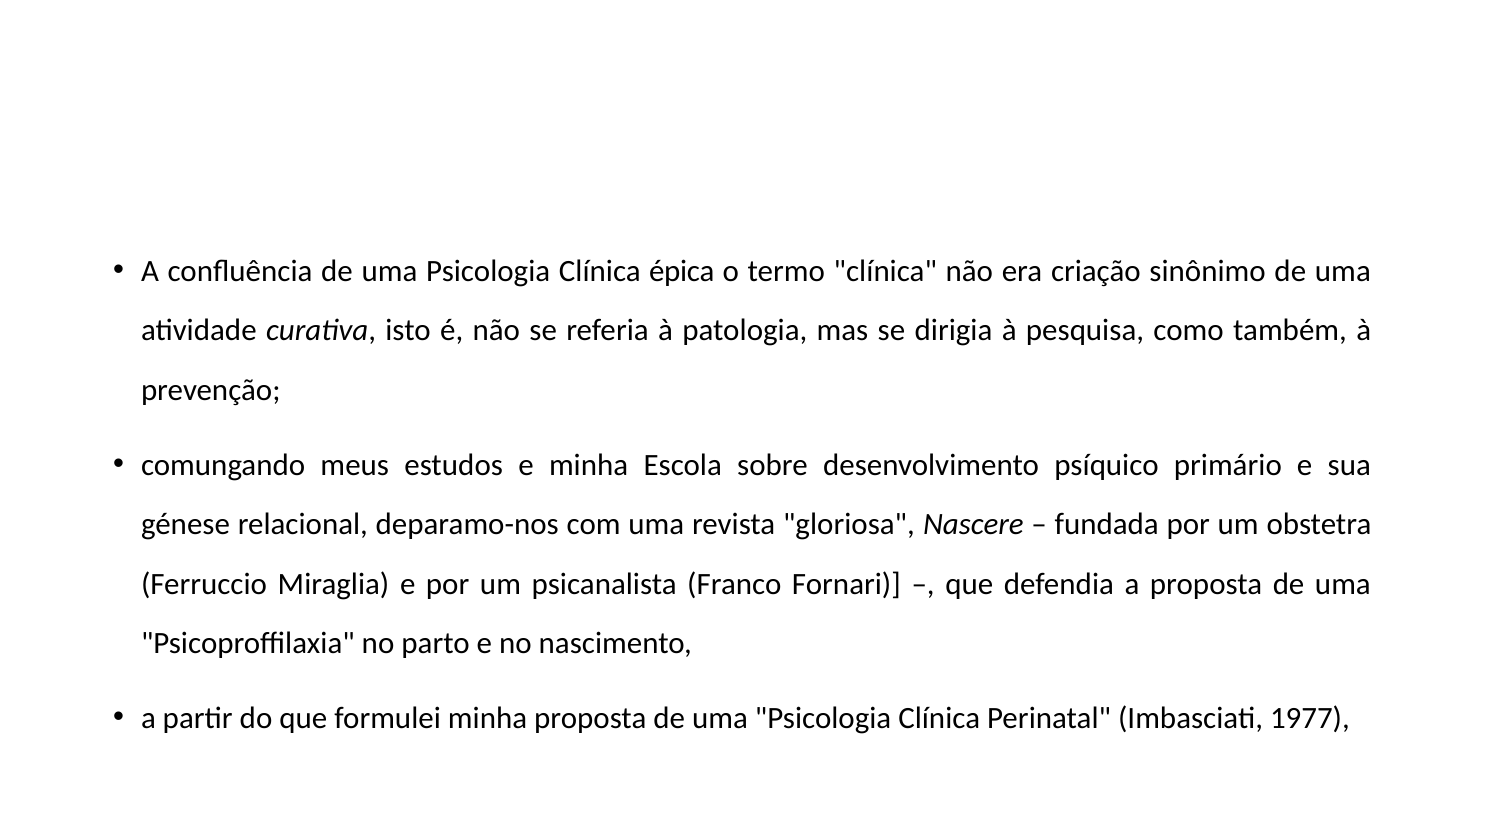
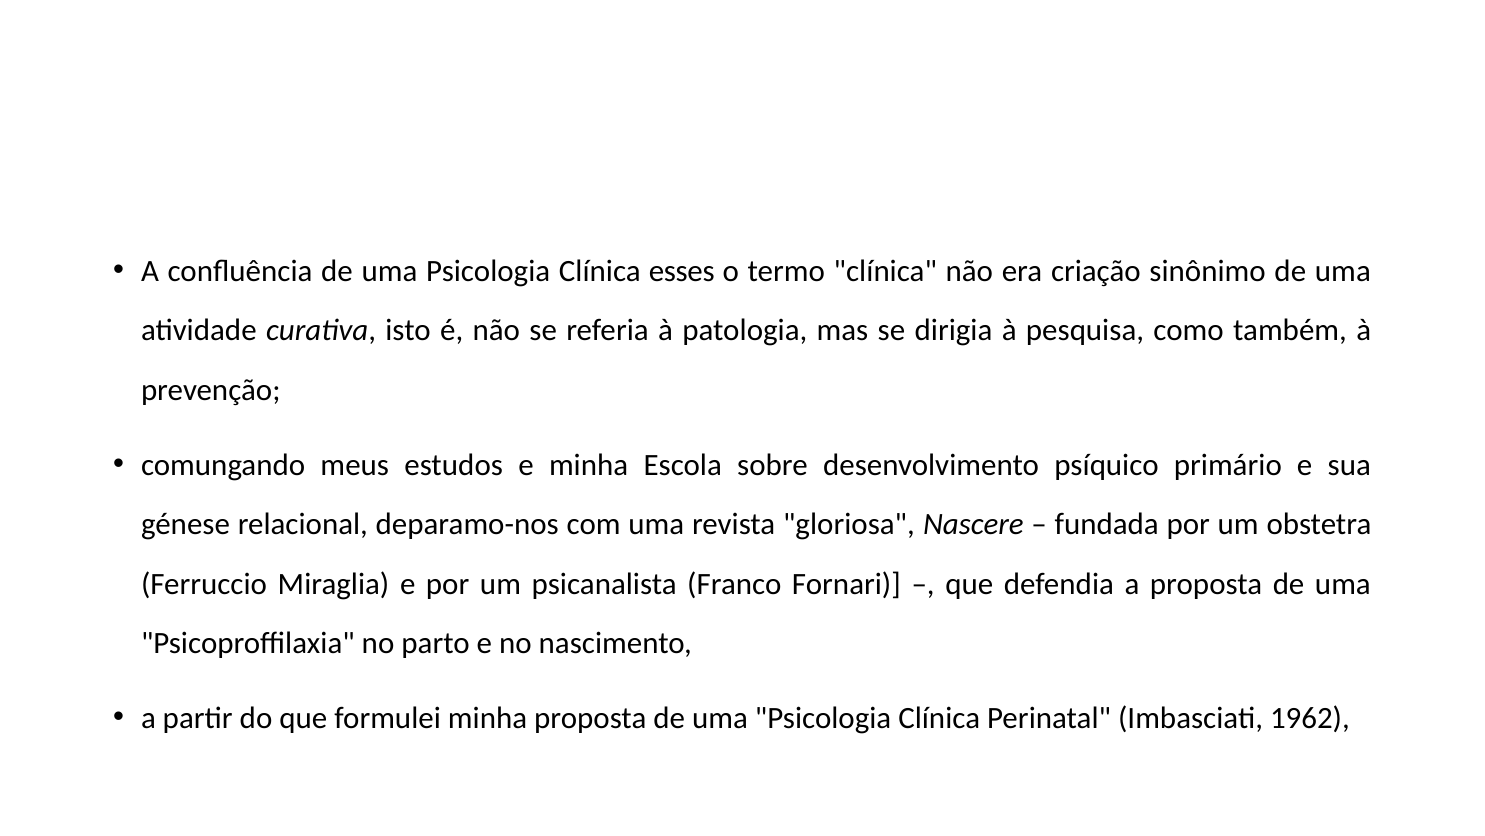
épica: épica -> esses (682, 271)
1977: 1977 -> 1962 (1310, 718)
